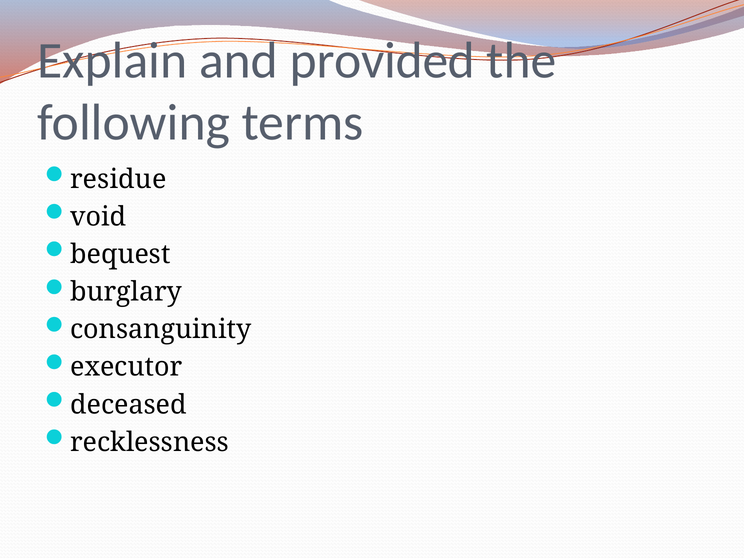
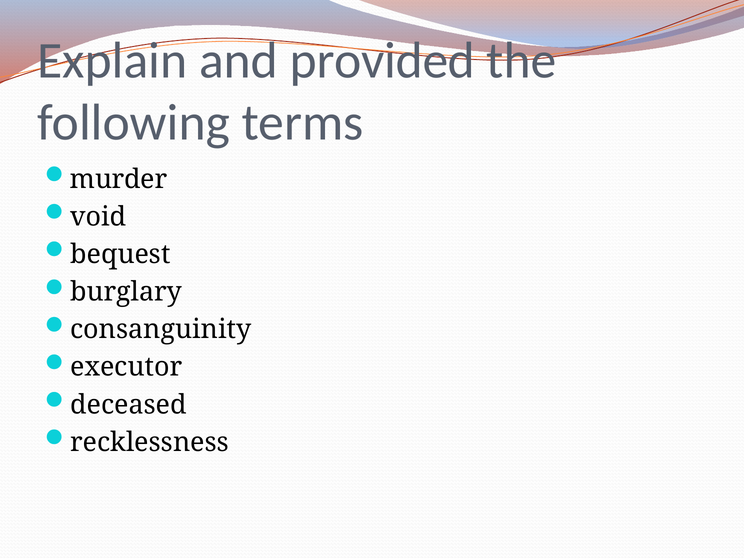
residue: residue -> murder (119, 179)
